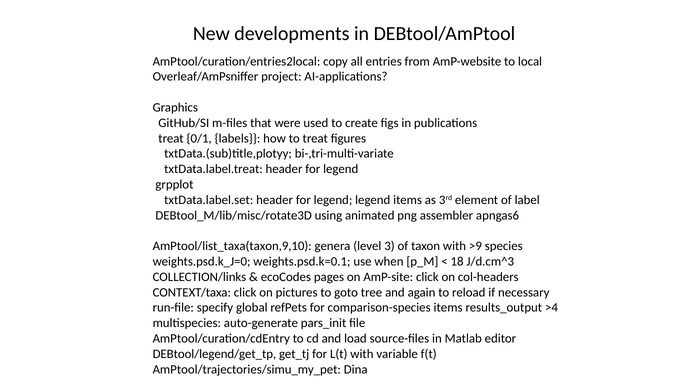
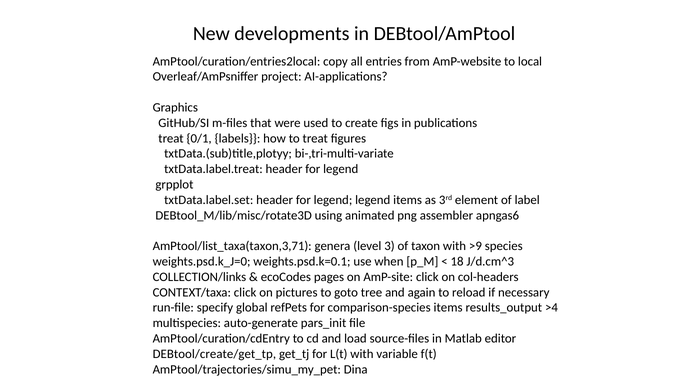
AmPtool/list_taxa(taxon,9,10: AmPtool/list_taxa(taxon,9,10 -> AmPtool/list_taxa(taxon,3,71 (232, 246)
DEBtool/legend/get_tp: DEBtool/legend/get_tp -> DEBtool/create/get_tp (214, 354)
